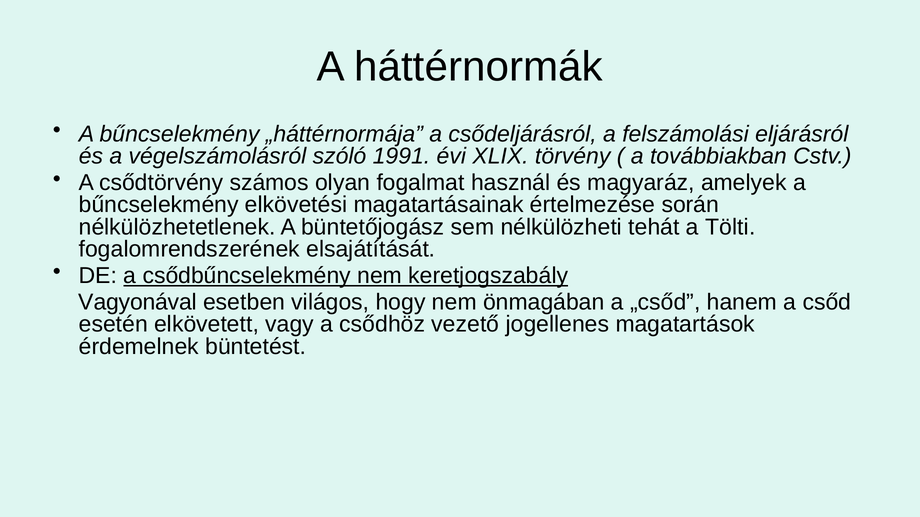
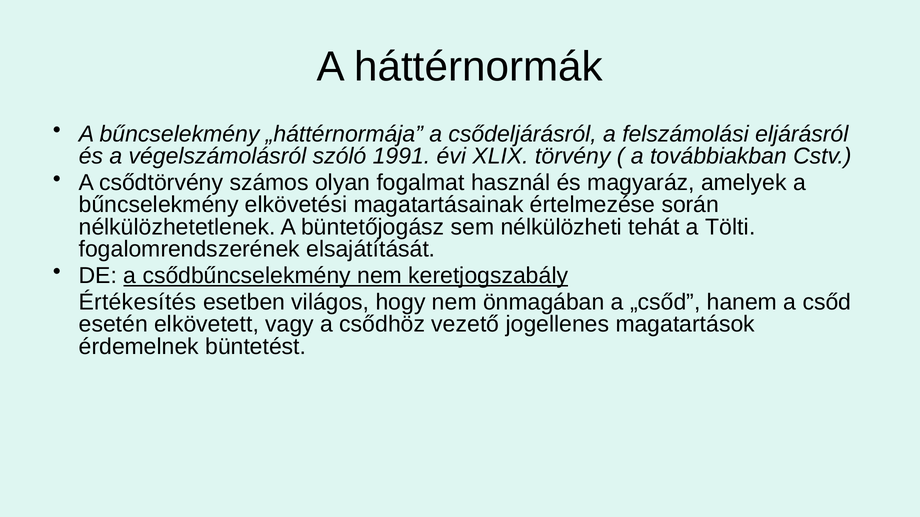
Vagyonával: Vagyonával -> Értékesítés (138, 303)
